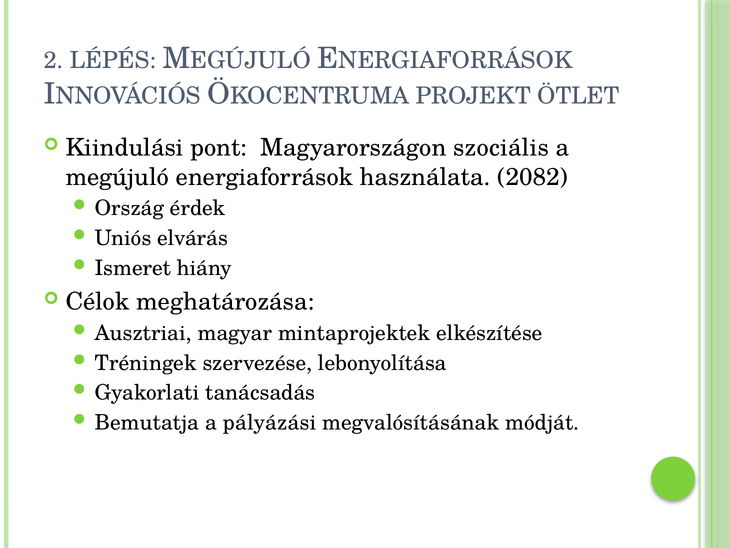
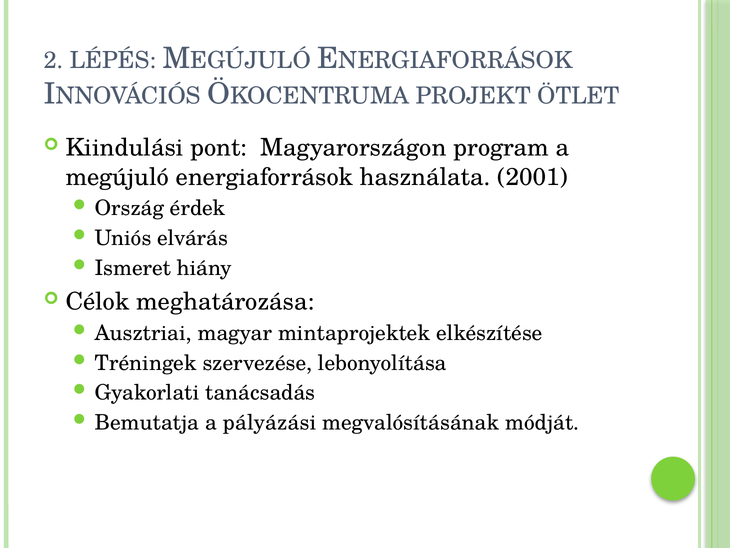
szociális: szociális -> program (501, 148)
2082: 2082 -> 2001 (533, 177)
